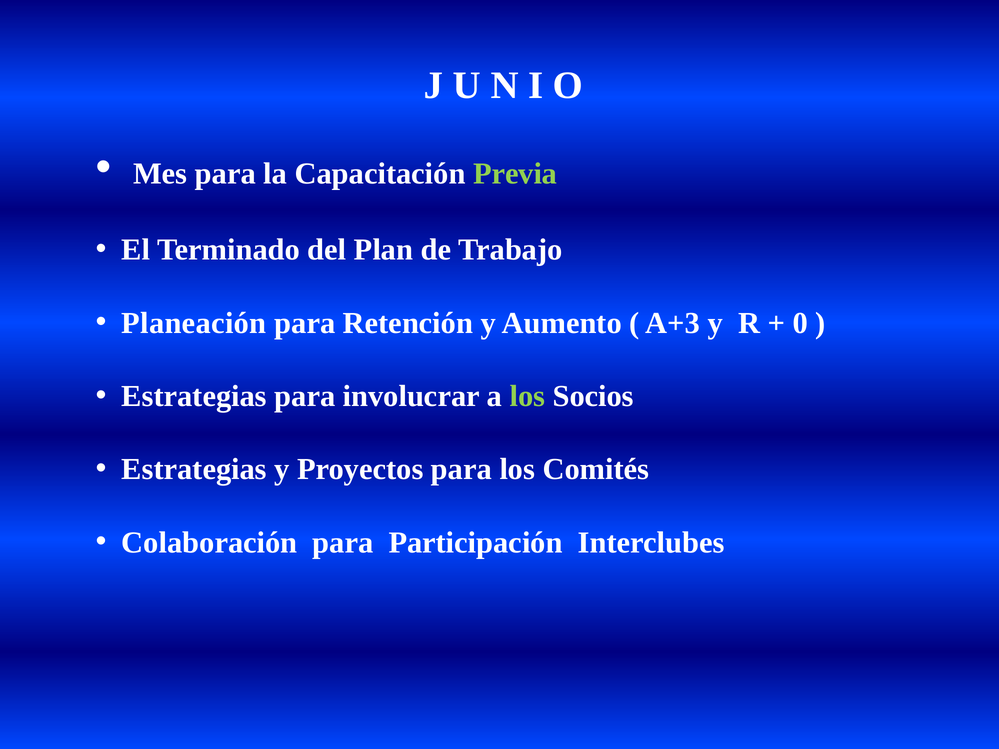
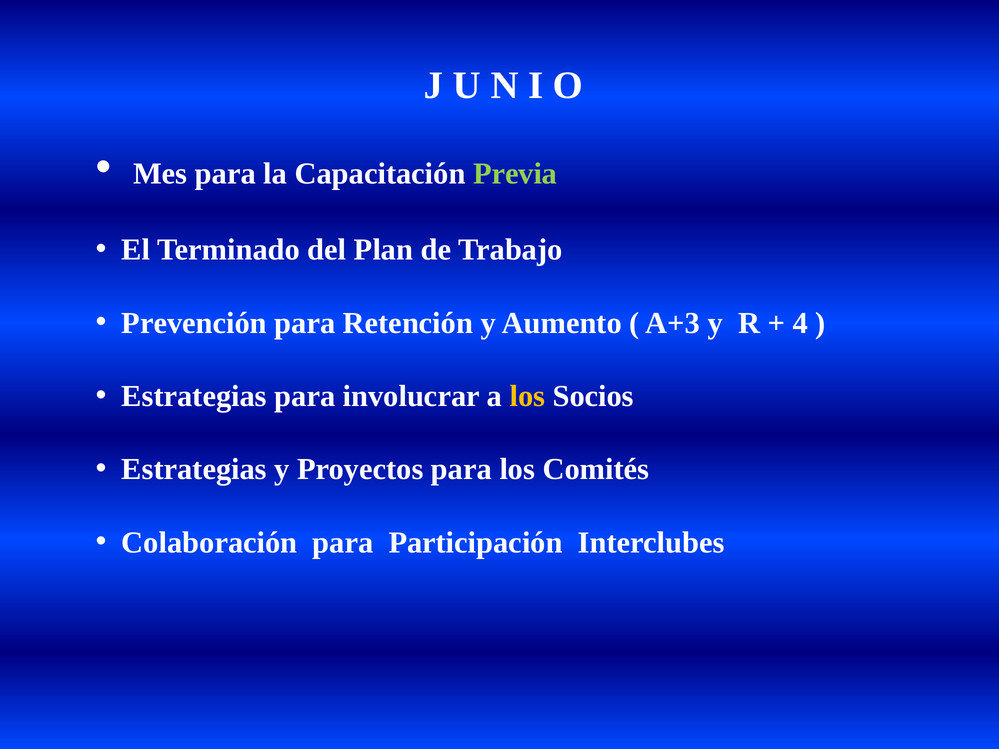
Planeación: Planeación -> Prevención (194, 323)
0: 0 -> 4 (800, 323)
los colour: light green -> yellow (527, 396)
